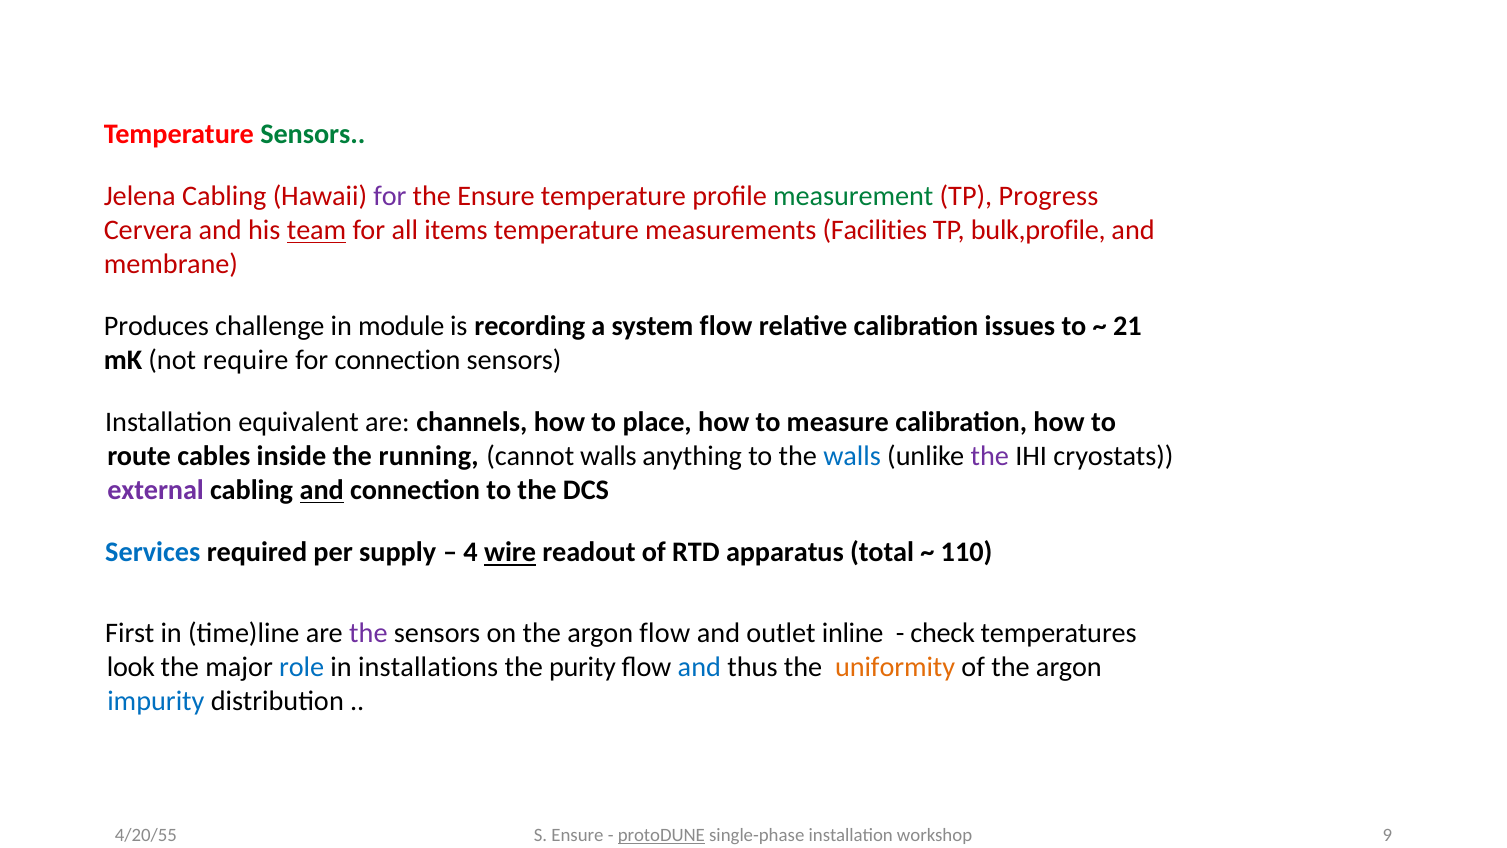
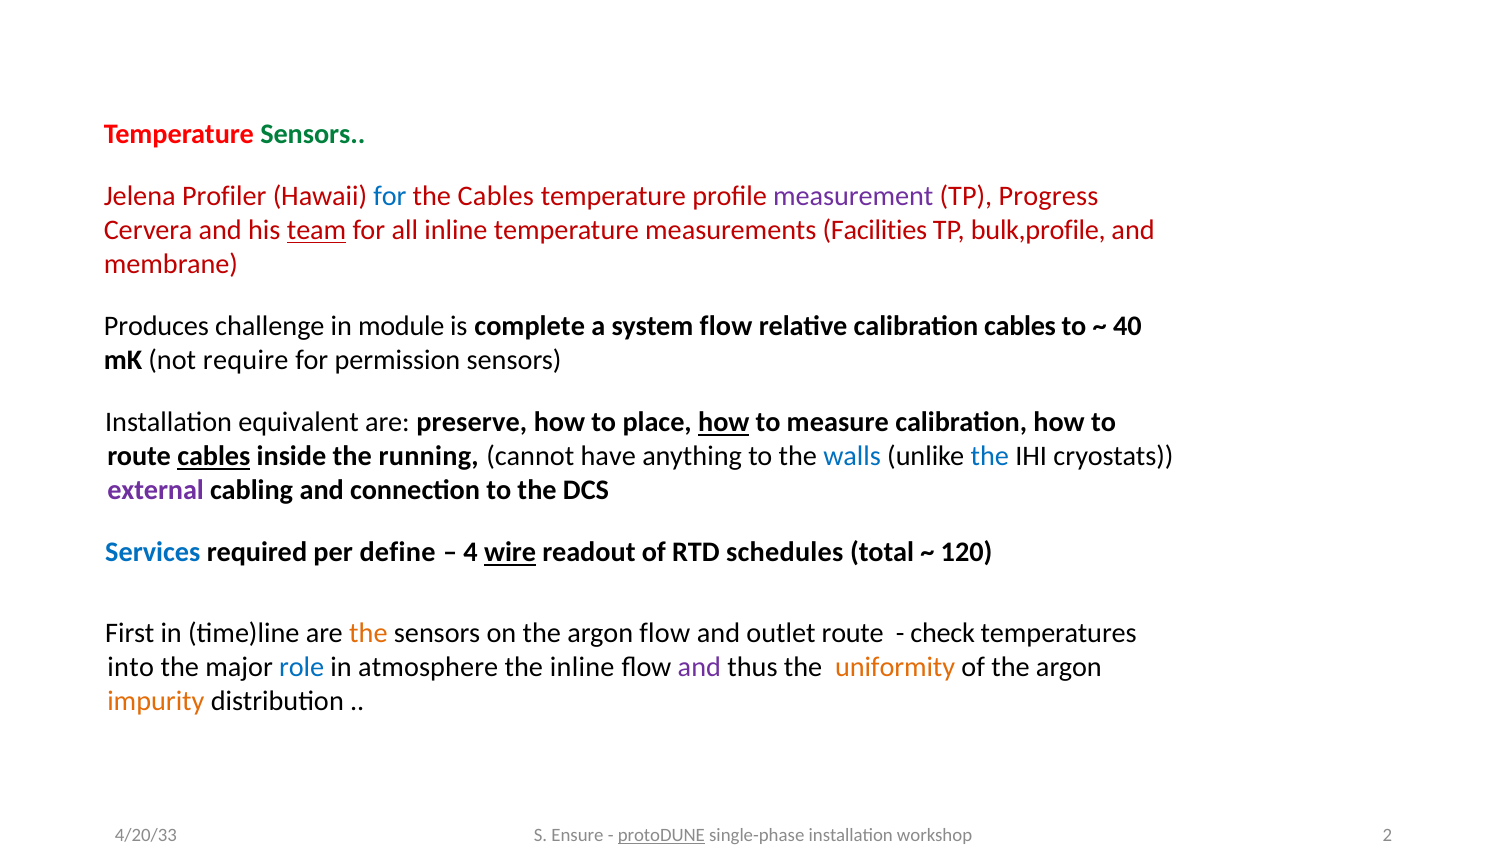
Jelena Cabling: Cabling -> Profiler (224, 196)
for colour: purple -> blue (390, 196)
the Ensure: Ensure -> Cables (496, 196)
measurement colour: green -> purple (853, 196)
all items: items -> inline (456, 230)
recording: recording -> complete (530, 326)
calibration issues: issues -> cables (1020, 326)
21: 21 -> 40 (1127, 326)
for connection: connection -> permission (397, 360)
channels: channels -> preserve (472, 422)
how underline: none -> present (724, 422)
cables underline: none -> present (214, 456)
cannot walls: walls -> have (608, 456)
the colour: purple -> blue (990, 456)
and underline: present -> none (322, 490)
supply: supply -> define (398, 552)
apparatus: apparatus -> schedules (785, 552)
110: 110 -> 120 (967, 552)
the colour: purple -> orange (368, 633)
outlet inline: inline -> route (853, 633)
look: look -> into (131, 667)
installations: installations -> atmosphere (428, 667)
the purity: purity -> inline (582, 667)
and colour: blue -> purple (699, 667)
impurity colour: blue -> orange (156, 701)
9: 9 -> 2 (1387, 835)
4/20/55: 4/20/55 -> 4/20/33 (146, 835)
